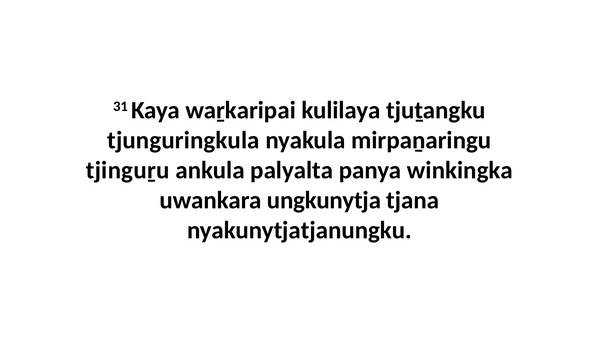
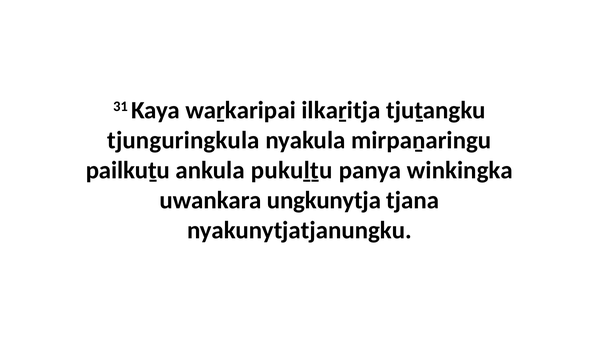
kulilaya: kulilaya -> ilkaṟitja (341, 110)
tjinguṟu: tjinguṟu -> pailkuṯu (128, 170)
palyalta: palyalta -> pukuḻṯu (292, 170)
